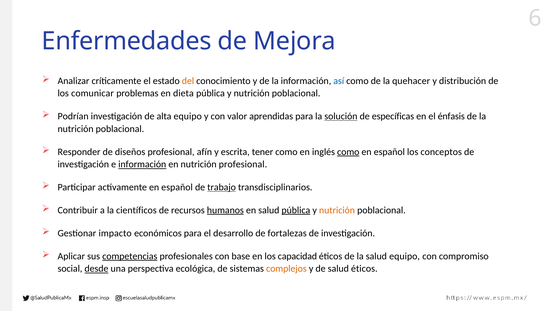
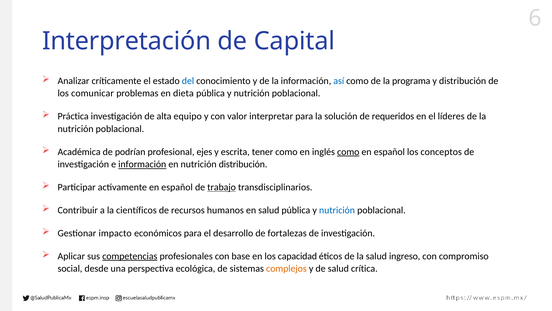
Enfermedades: Enfermedades -> Interpretación (127, 41)
Mejora: Mejora -> Capital (294, 41)
del colour: orange -> blue (188, 81)
quehacer: quehacer -> programa (411, 81)
Podrían: Podrían -> Práctica (73, 116)
aprendidas: aprendidas -> interpretar (271, 116)
solución underline: present -> none (341, 116)
específicas: específicas -> requeridos (393, 116)
énfasis: énfasis -> líderes (451, 116)
Responder: Responder -> Académica (79, 152)
diseños: diseños -> podrían (130, 152)
afín: afín -> ejes (204, 152)
nutrición profesional: profesional -> distribución (243, 164)
humanos underline: present -> none (225, 210)
pública underline: present -> none (296, 210)
nutrición colour: orange -> blue (337, 210)
salud equipo: equipo -> ingreso (405, 256)
desde underline: present -> none (96, 268)
salud éticos: éticos -> crítica (364, 268)
